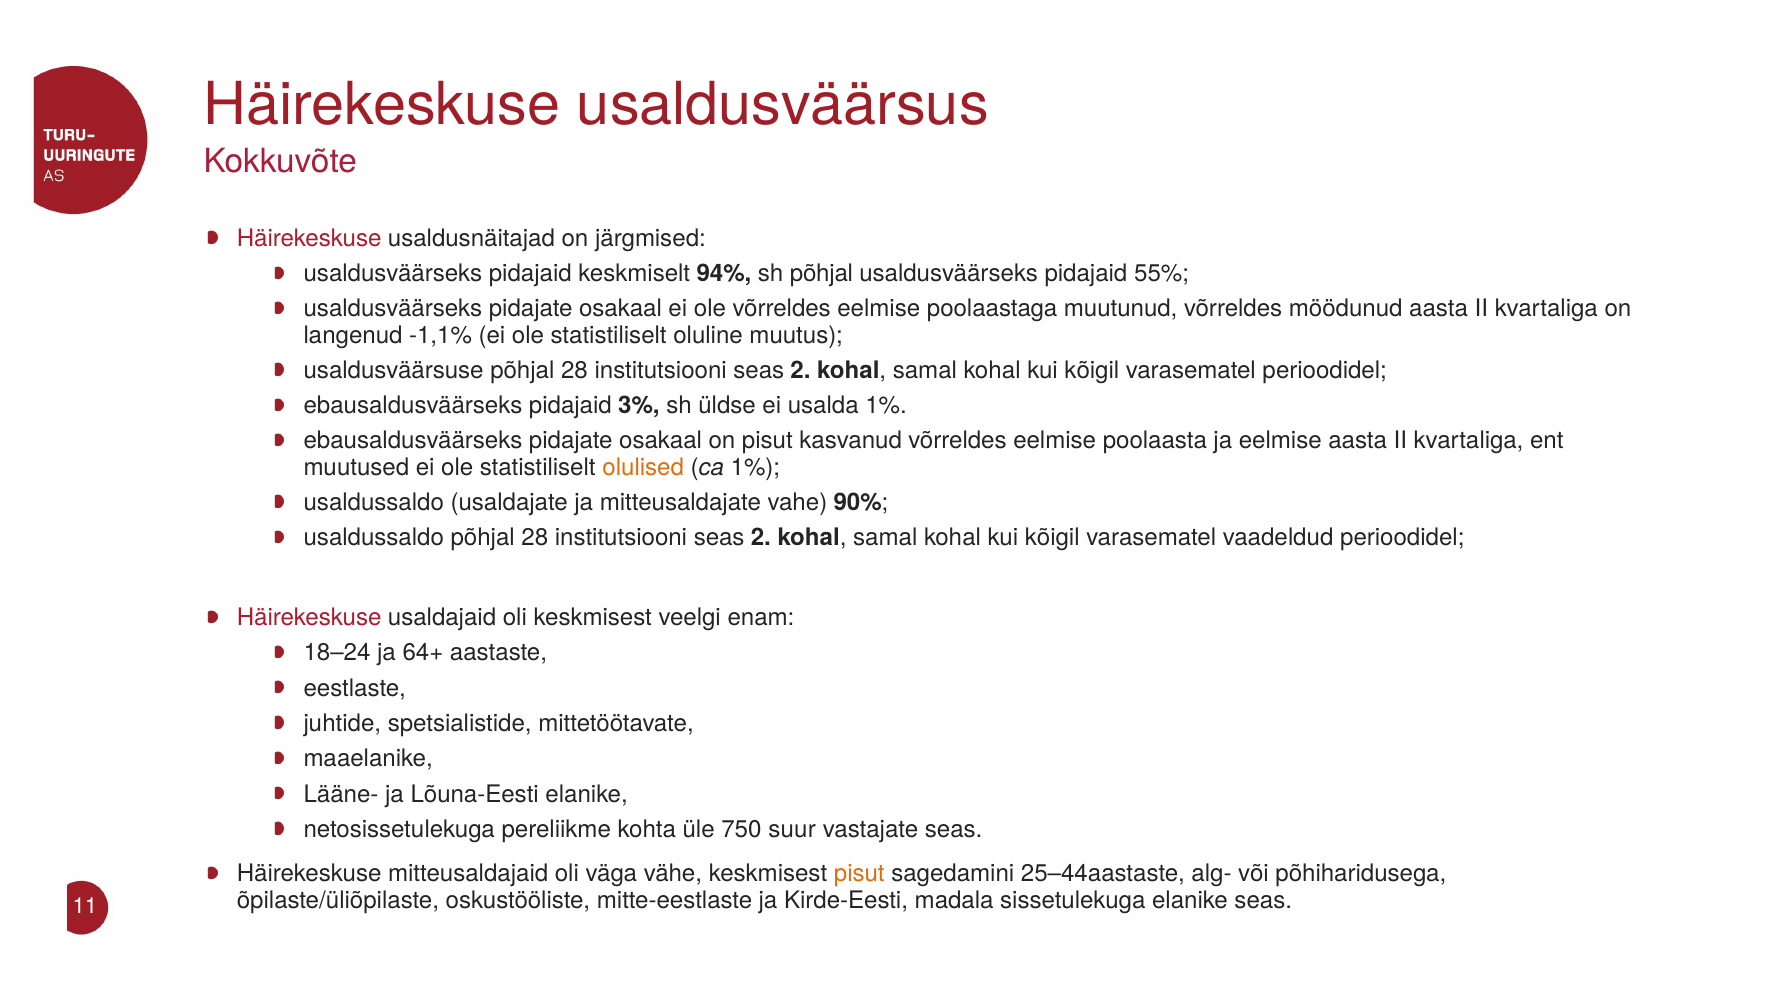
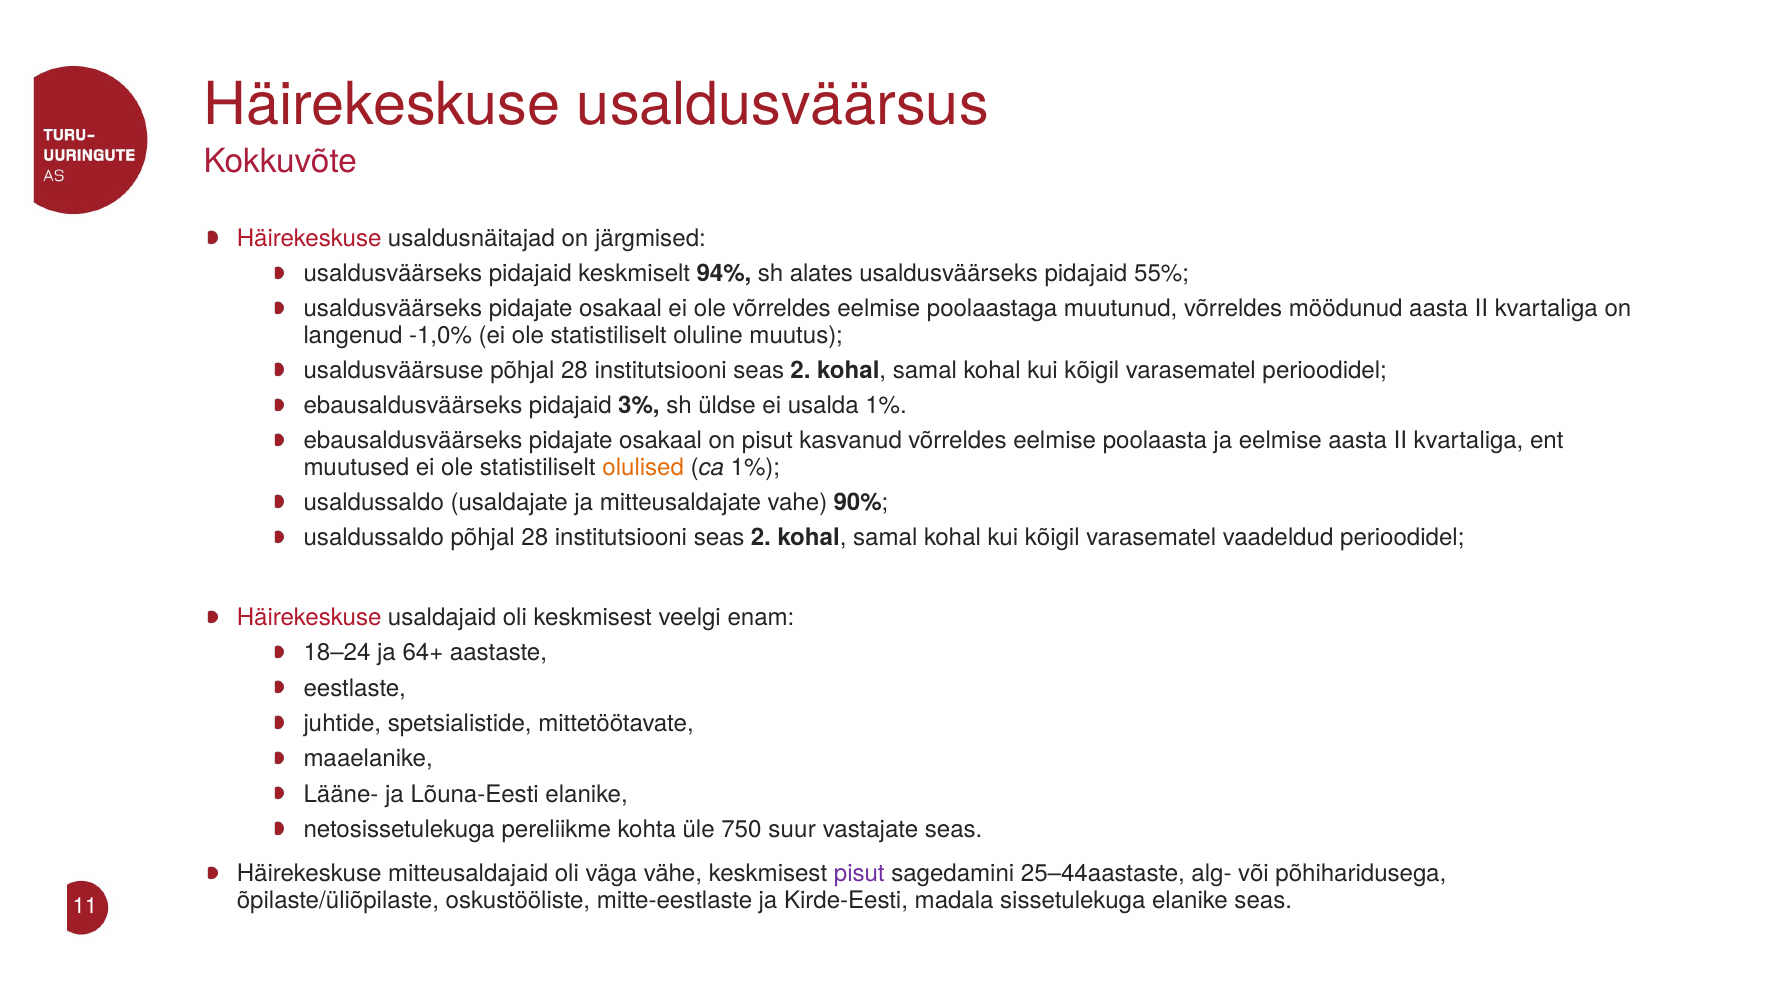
sh põhjal: põhjal -> alates (821, 274)
-1,1%: -1,1% -> -1,0% (441, 335)
pisut colour: orange -> purple (859, 874)
